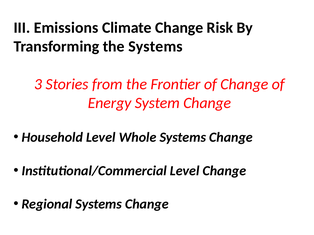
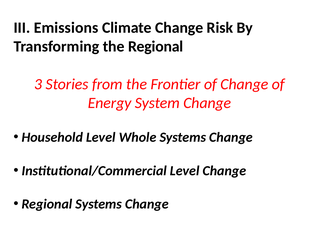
the Systems: Systems -> Regional (156, 47)
